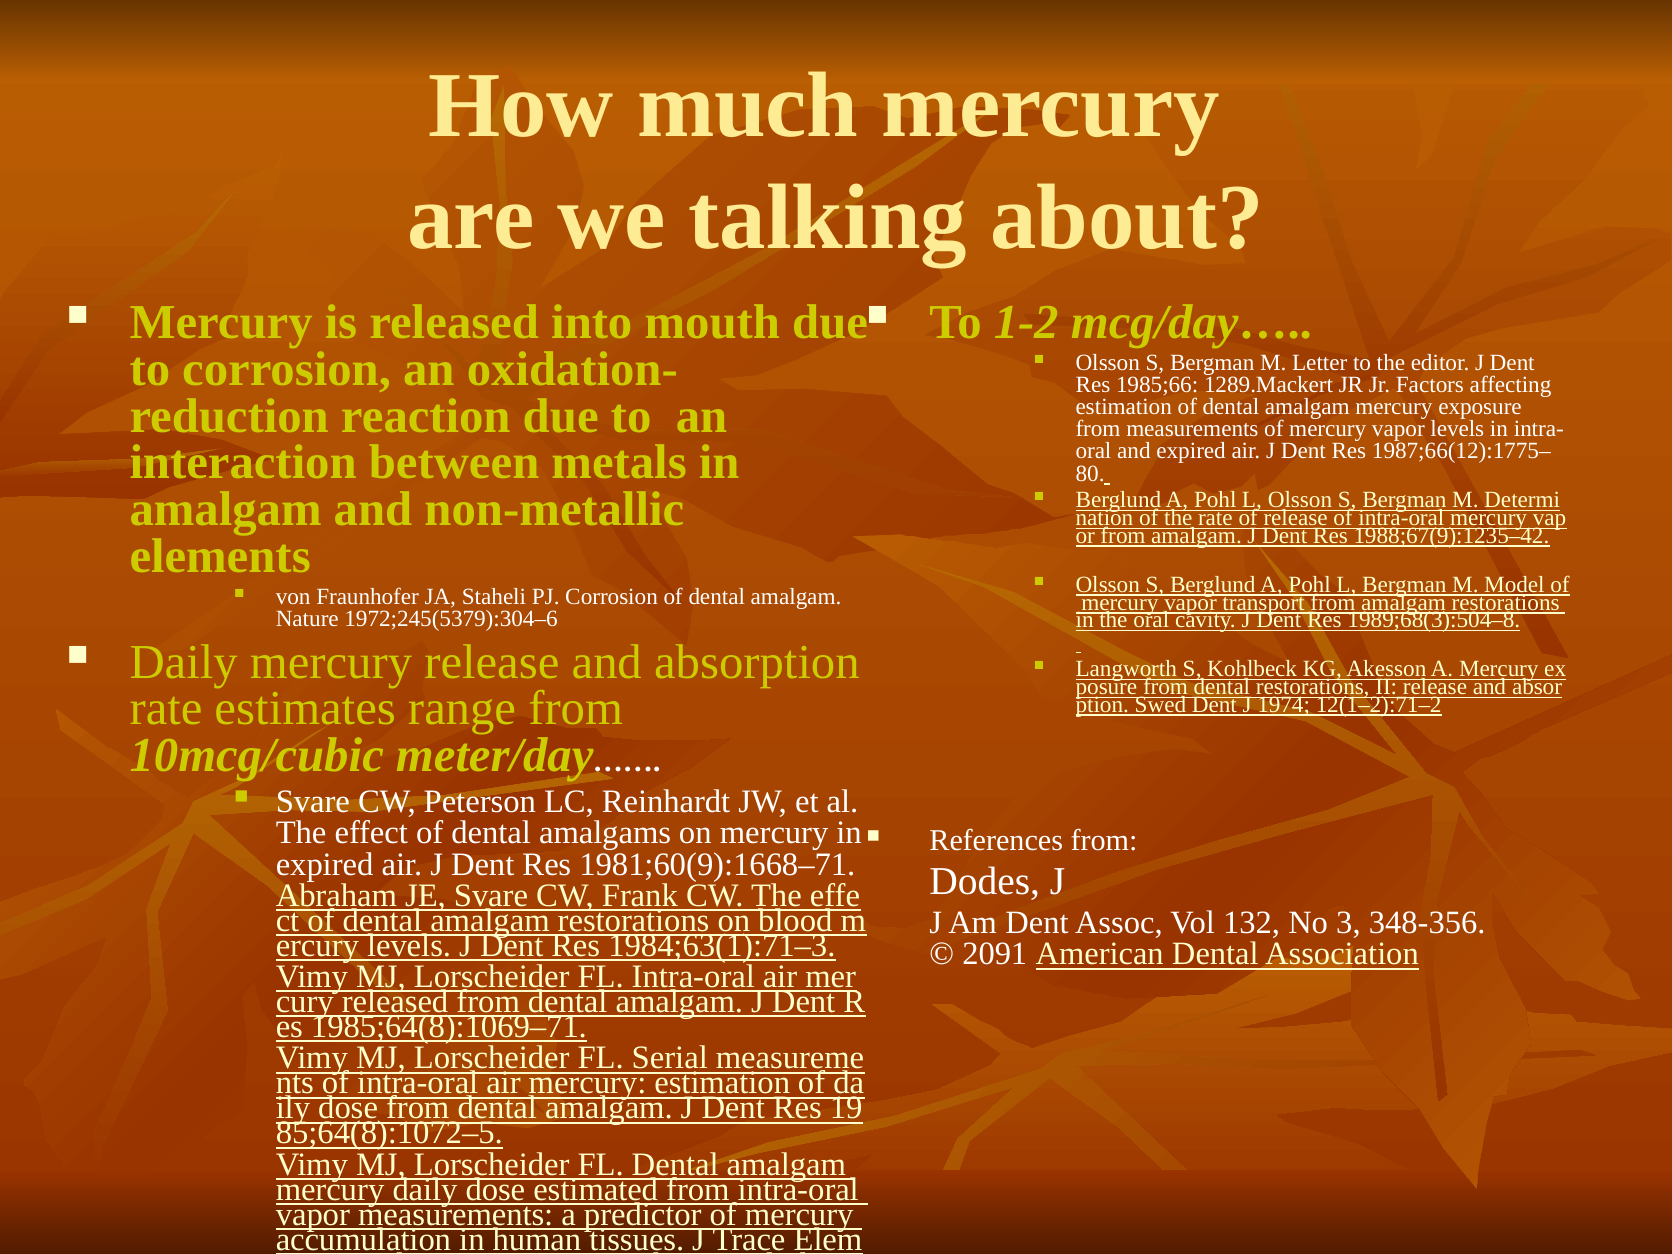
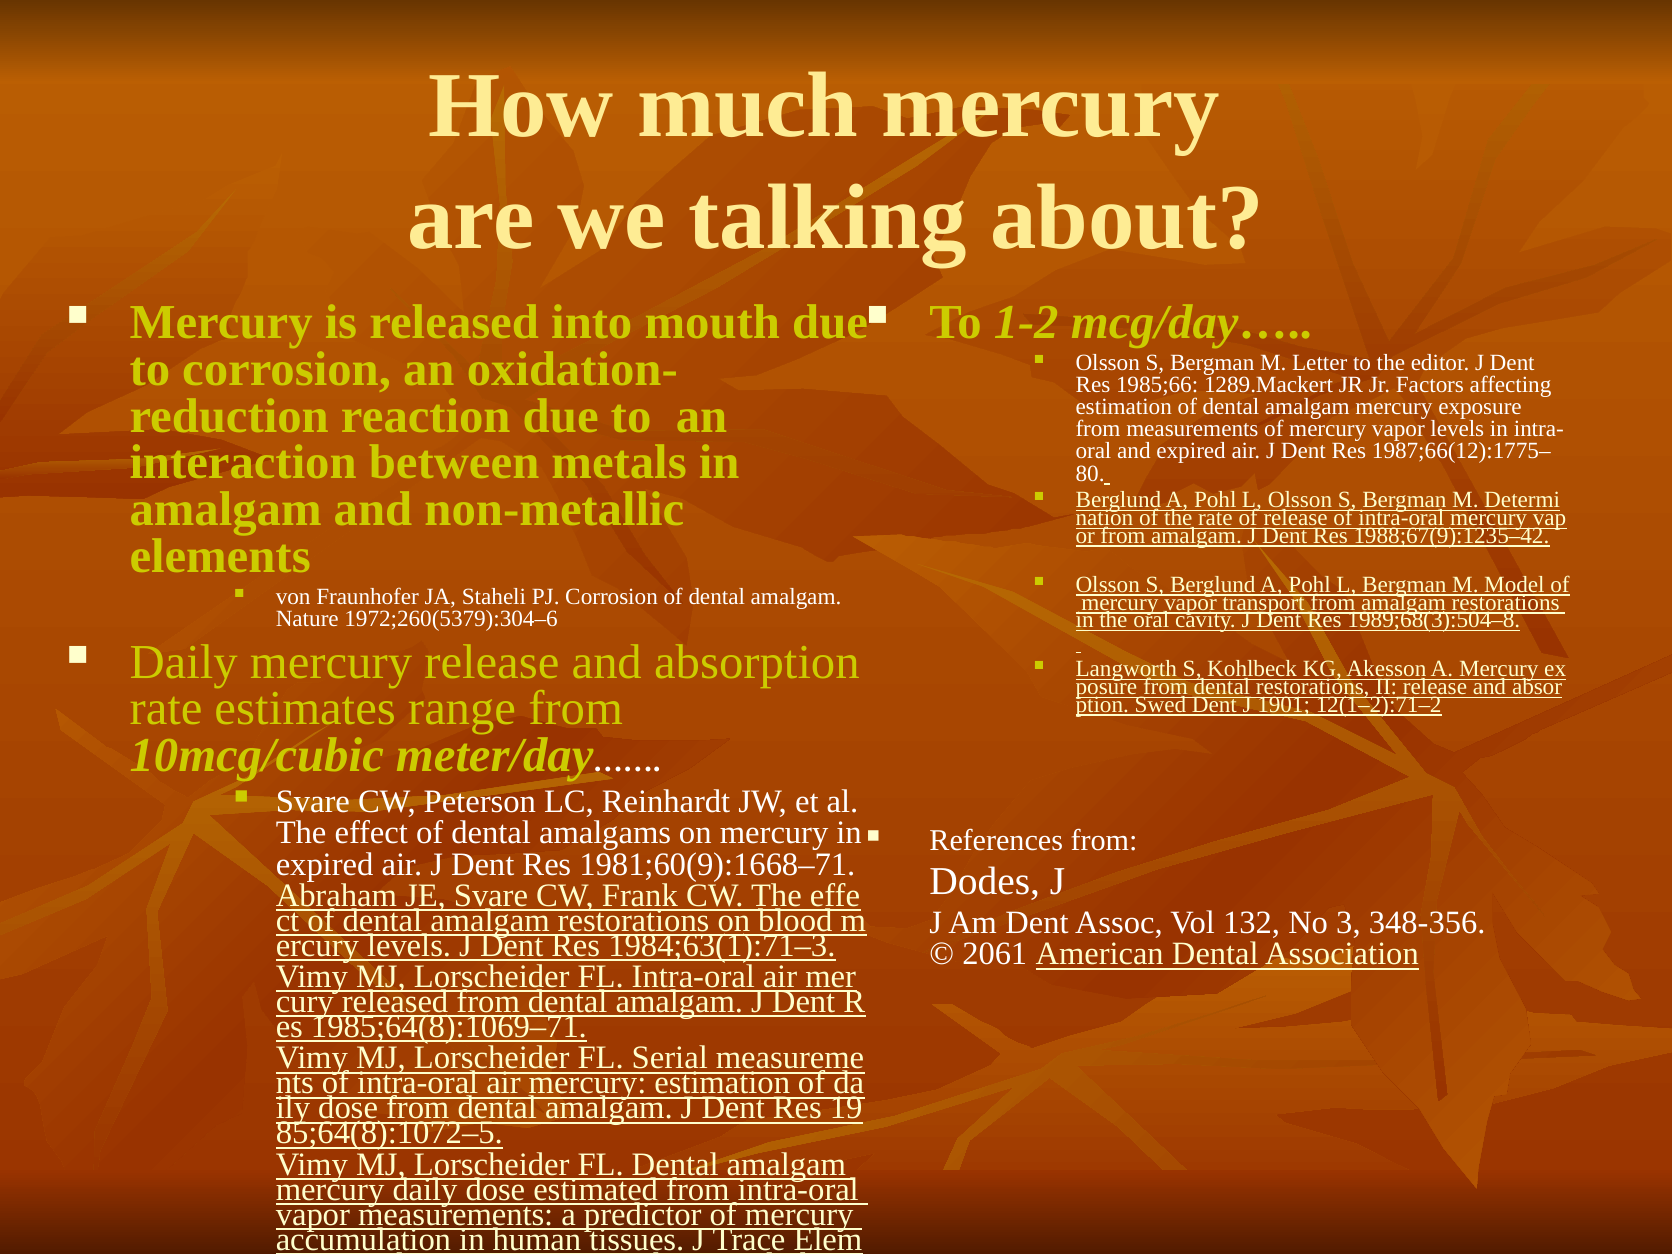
1972;245(5379):304–6: 1972;245(5379):304–6 -> 1972;260(5379):304–6 (451, 619)
1974: 1974 -> 1901 (1284, 705)
2091: 2091 -> 2061 (995, 954)
